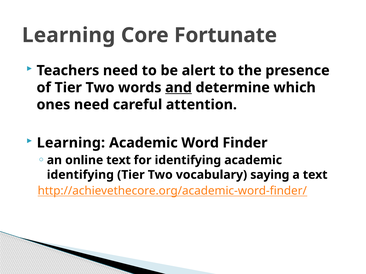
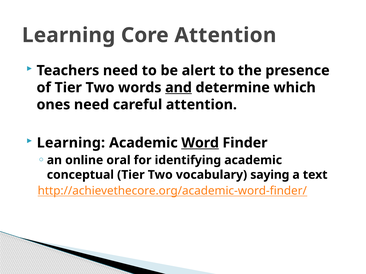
Core Fortunate: Fortunate -> Attention (225, 35)
Word underline: none -> present (200, 143)
online text: text -> oral (118, 160)
identifying: identifying -> conceptual (80, 175)
